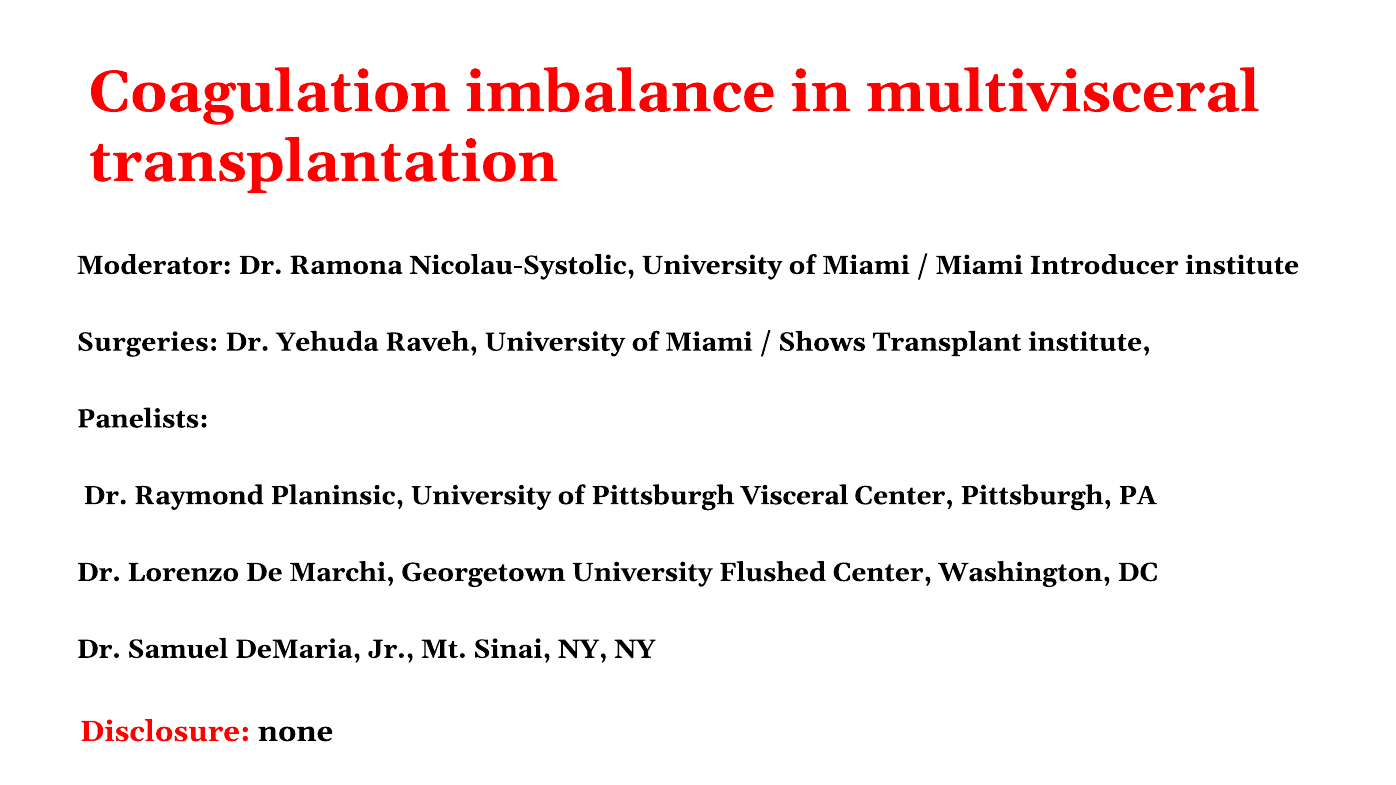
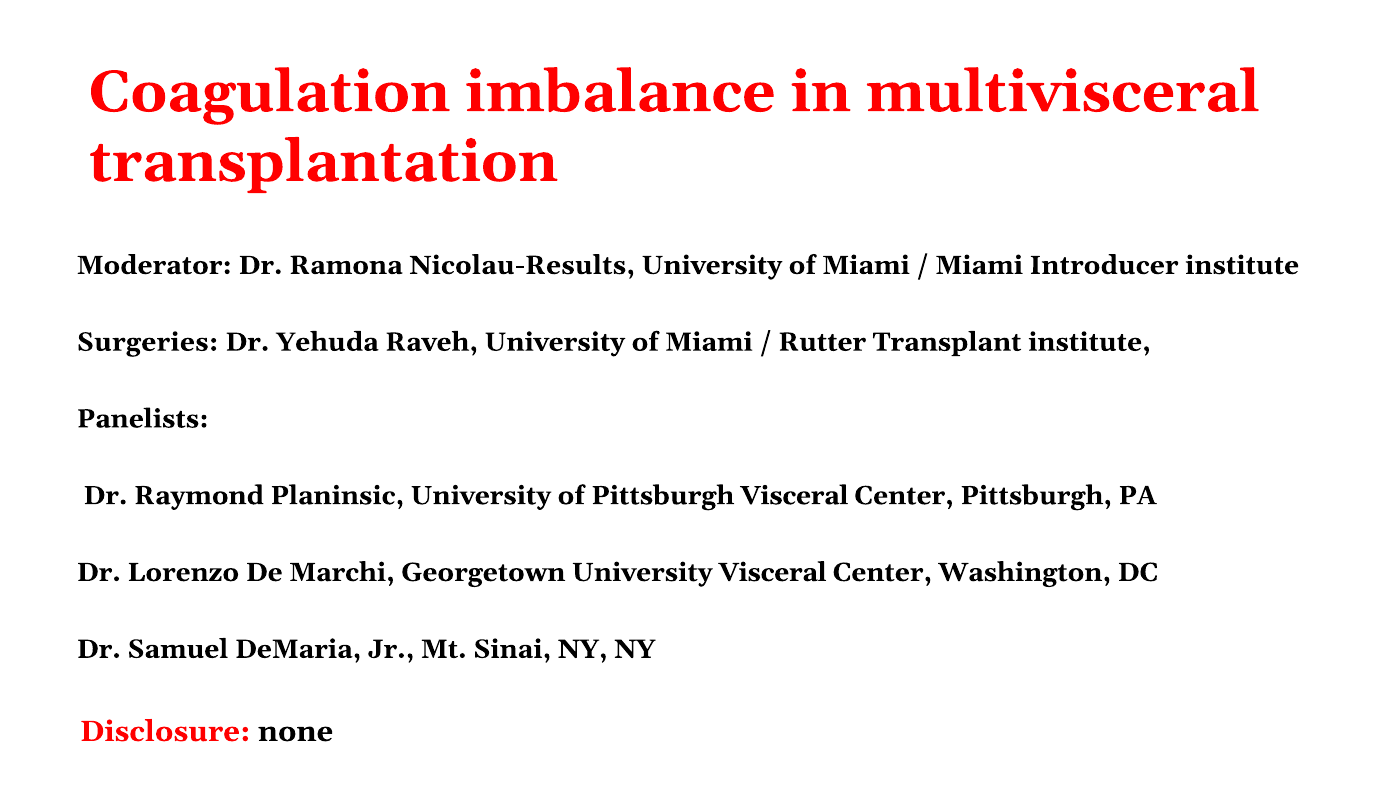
Nicolau-Systolic: Nicolau-Systolic -> Nicolau-Results (522, 265)
Shows: Shows -> Rutter (822, 342)
University Flushed: Flushed -> Visceral (773, 573)
